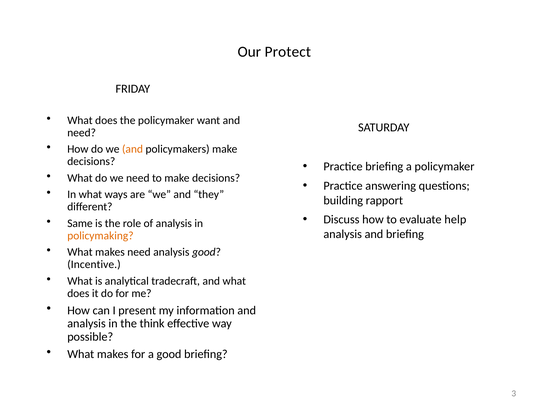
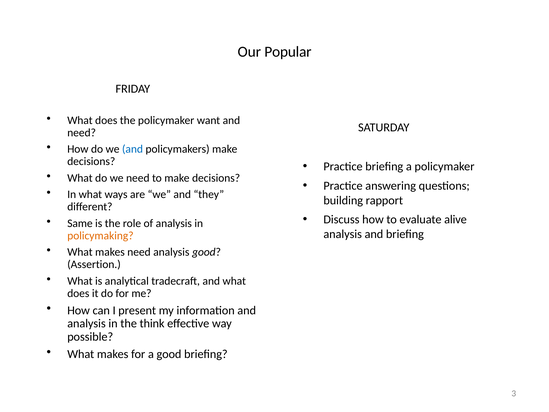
Protect: Protect -> Popular (288, 52)
and colour: orange -> blue (132, 149)
help: help -> alive (455, 219)
Incentive: Incentive -> Assertion (94, 264)
